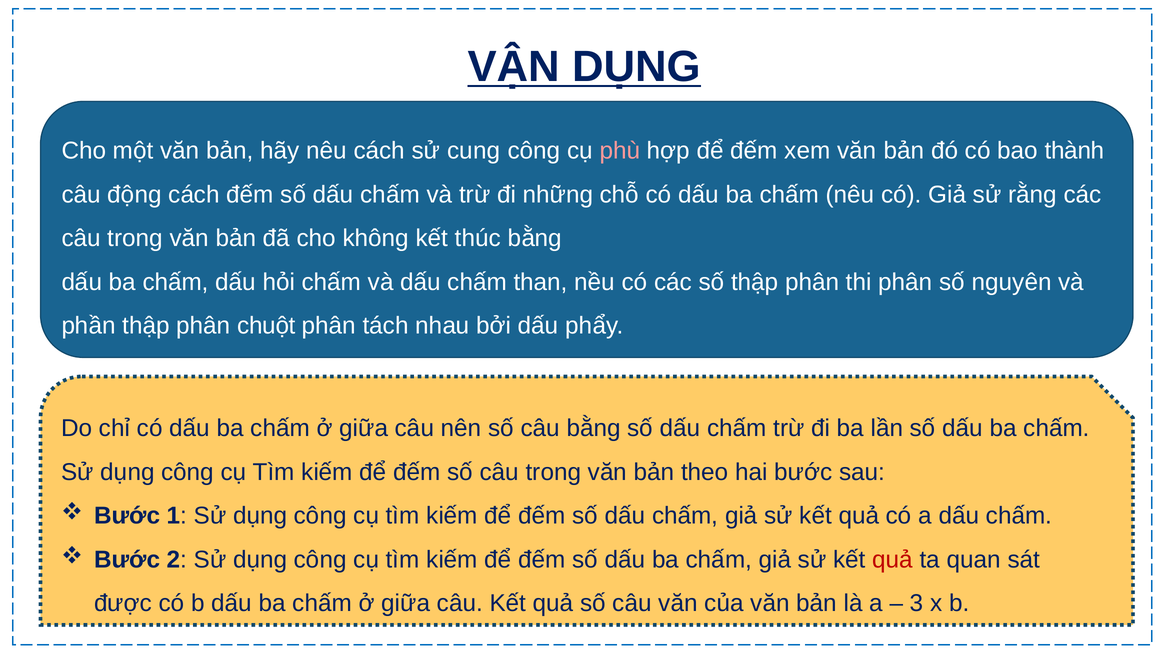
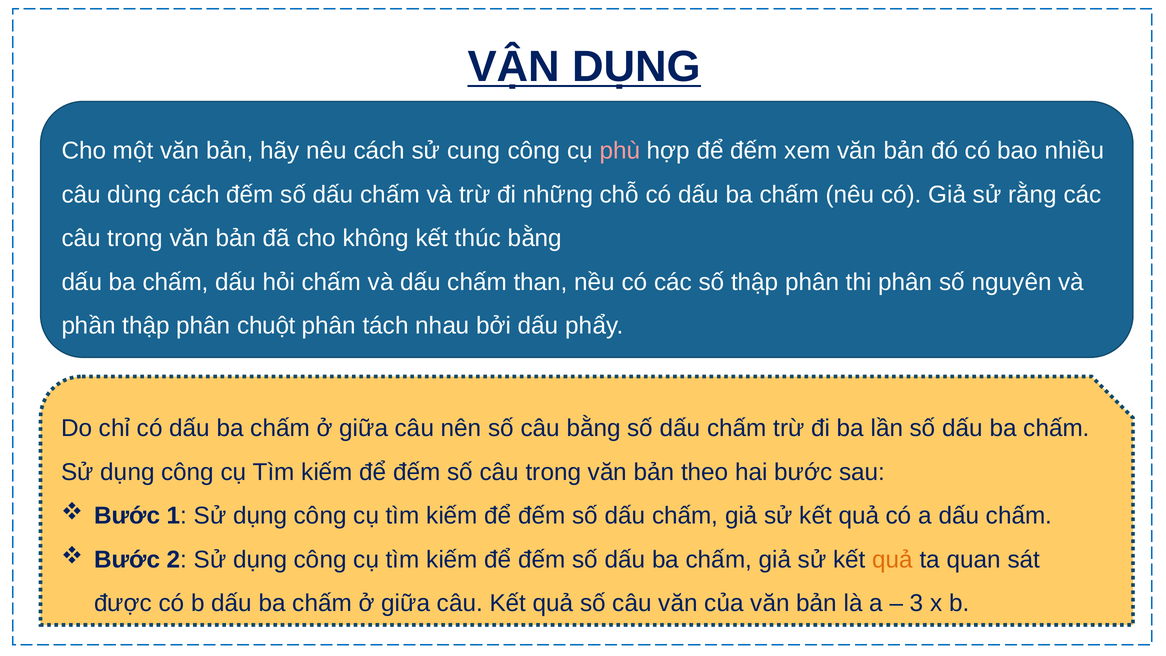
thành: thành -> nhiều (1074, 151)
động: động -> dùng (135, 195)
quả colour: red -> orange (893, 559)
